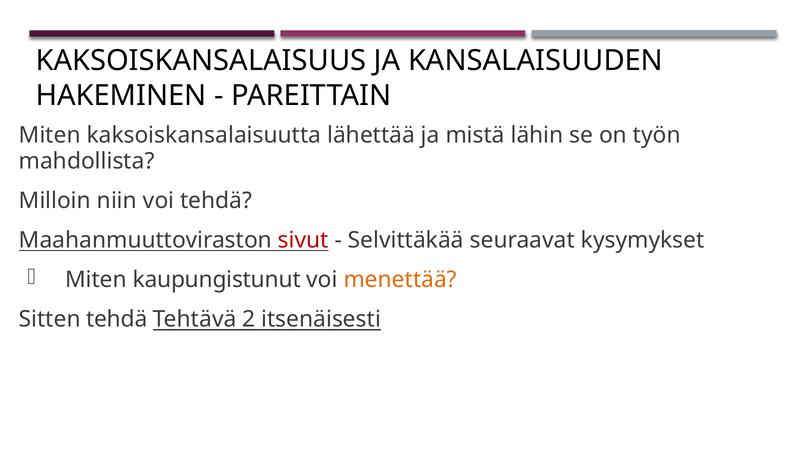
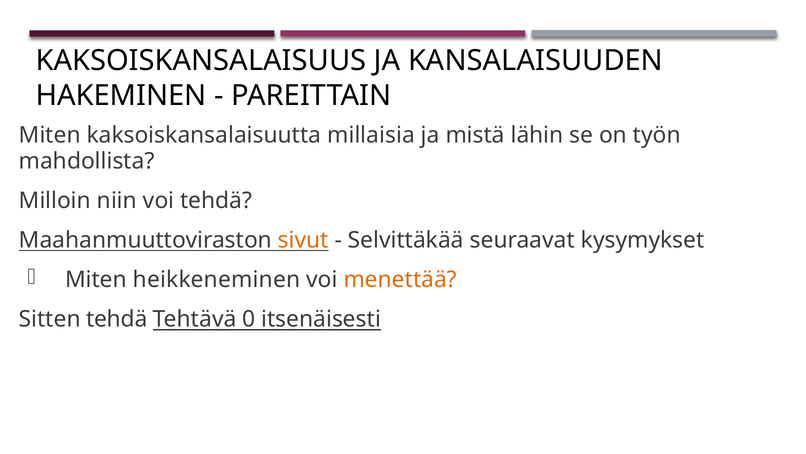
lähettää: lähettää -> millaisia (371, 135)
sivut colour: red -> orange (303, 240)
kaupungistunut: kaupungistunut -> heikkeneminen (217, 279)
2: 2 -> 0 (249, 319)
